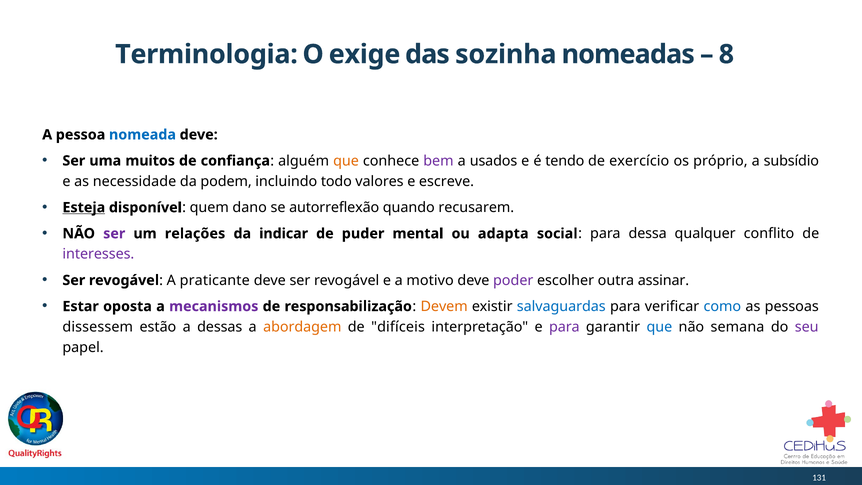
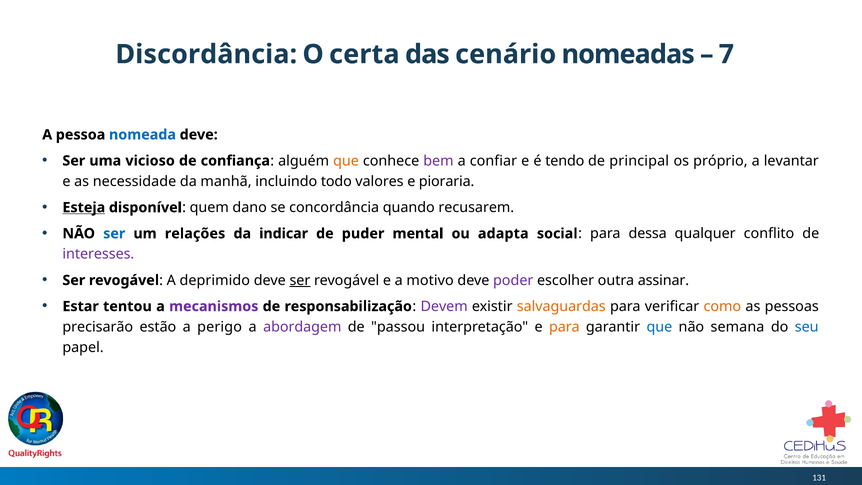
Terminologia: Terminologia -> Discordância (206, 54)
exige: exige -> certa (364, 54)
sozinha: sozinha -> cenário (506, 54)
8: 8 -> 7 (726, 54)
muitos: muitos -> vicioso (150, 161)
usados: usados -> confiar (493, 161)
exercício: exercício -> principal (639, 161)
subsídio: subsídio -> levantar (791, 161)
podem: podem -> manhã (226, 181)
escreve: escreve -> pioraria (447, 181)
autorreflexão: autorreflexão -> concordância (334, 207)
ser colour: purple -> blue (114, 234)
praticante: praticante -> deprimido (215, 280)
ser underline: none -> present (300, 280)
oposta: oposta -> tentou (127, 306)
Devem colour: orange -> purple (444, 306)
salvaguardas colour: blue -> orange (561, 306)
como colour: blue -> orange (722, 306)
dissessem: dissessem -> precisarão (98, 327)
dessas: dessas -> perigo (220, 327)
abordagem colour: orange -> purple (302, 327)
difíceis: difíceis -> passou (398, 327)
para colour: purple -> orange (564, 327)
seu colour: purple -> blue (807, 327)
